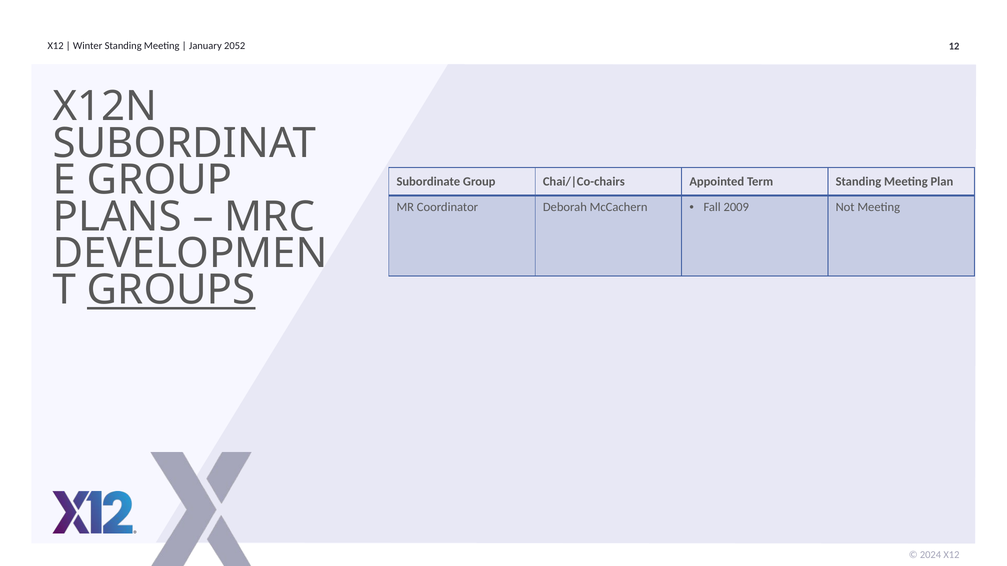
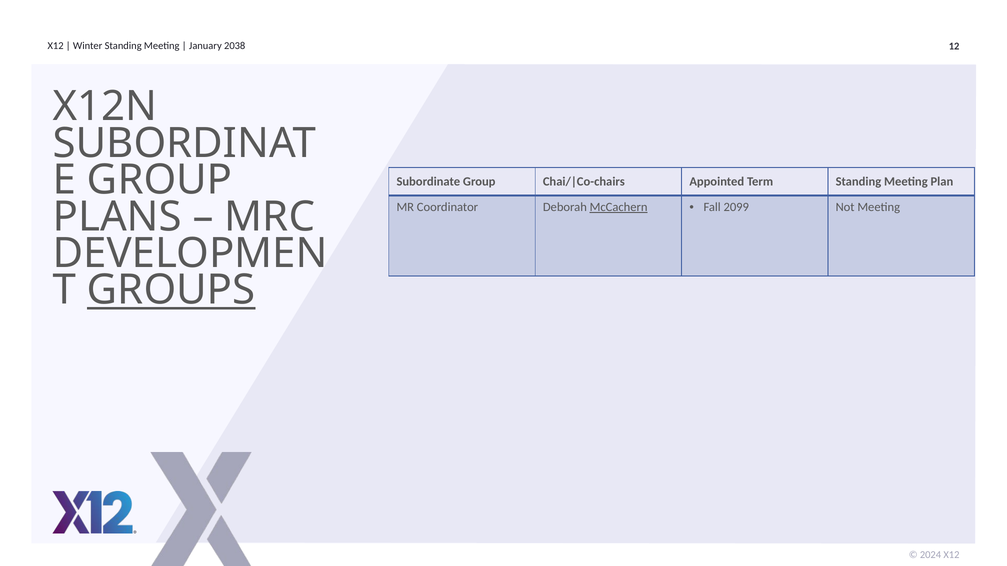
2052: 2052 -> 2038 (235, 46)
McCachern underline: none -> present (619, 207)
2009: 2009 -> 2099 (736, 207)
